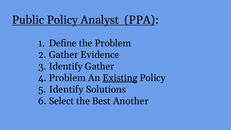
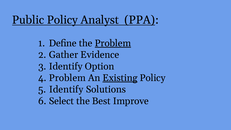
Problem underline: none -> present (113, 43)
Identify Gather: Gather -> Option (100, 66)
Another: Another -> Improve (131, 101)
